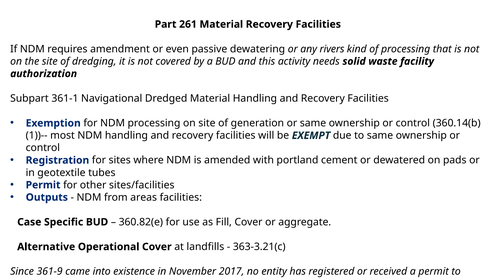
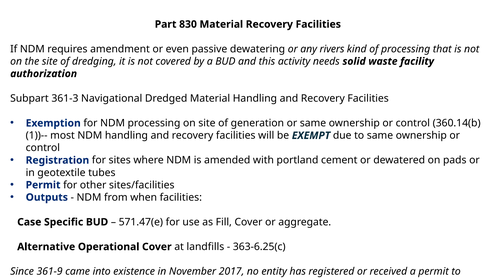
261: 261 -> 830 (188, 24)
361-1: 361-1 -> 361-3 (65, 99)
areas: areas -> when (144, 198)
360.82(e: 360.82(e -> 571.47(e (141, 222)
363-3.21(c: 363-3.21(c -> 363-6.25(c (259, 247)
